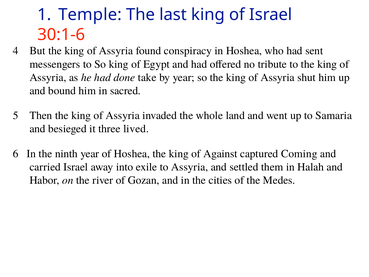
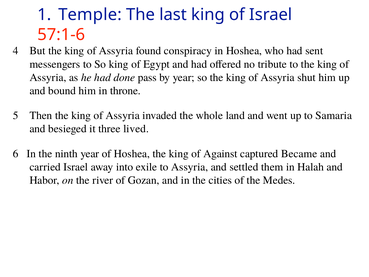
30:1-6: 30:1-6 -> 57:1-6 (61, 35)
take: take -> pass (147, 77)
sacred: sacred -> throne (125, 91)
Coming: Coming -> Became (299, 154)
